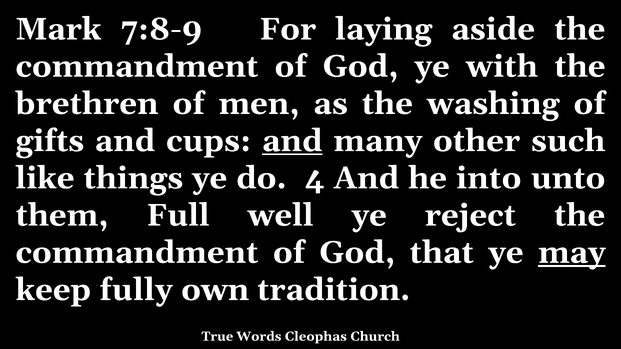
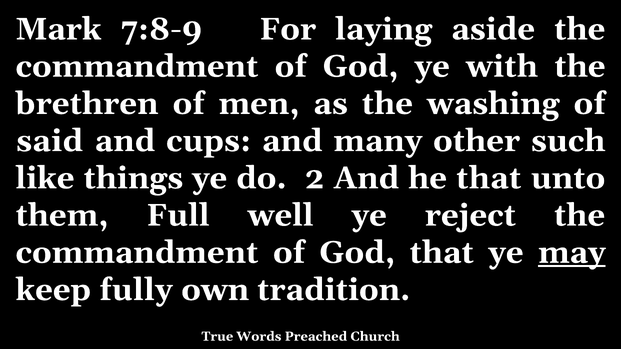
gifts: gifts -> said (50, 141)
and underline: present -> none (292, 141)
4: 4 -> 2 (314, 178)
he into: into -> that (489, 178)
Cleophas: Cleophas -> Preached (316, 337)
